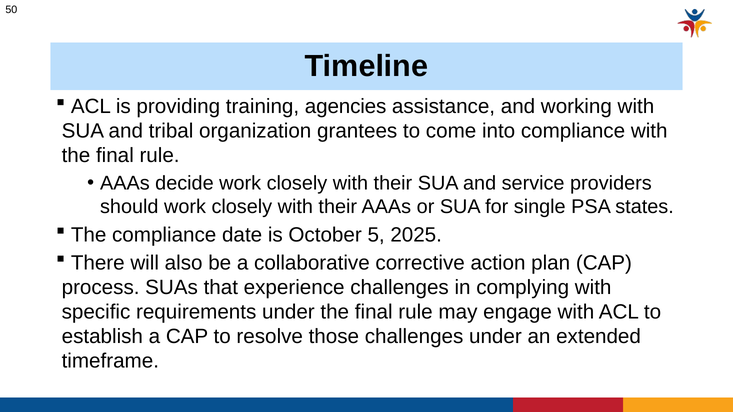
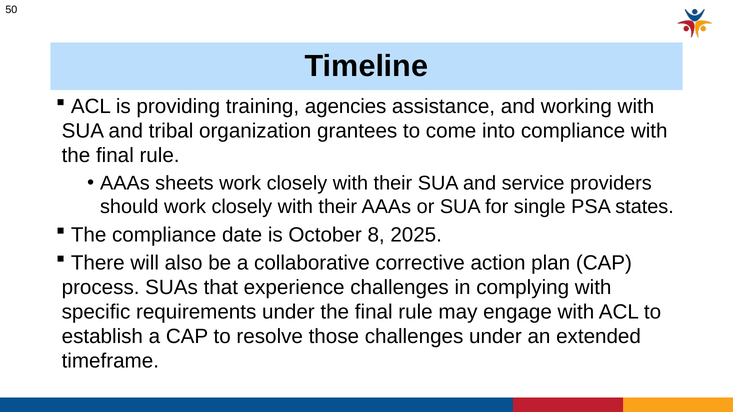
decide: decide -> sheets (184, 183)
5: 5 -> 8 (376, 235)
